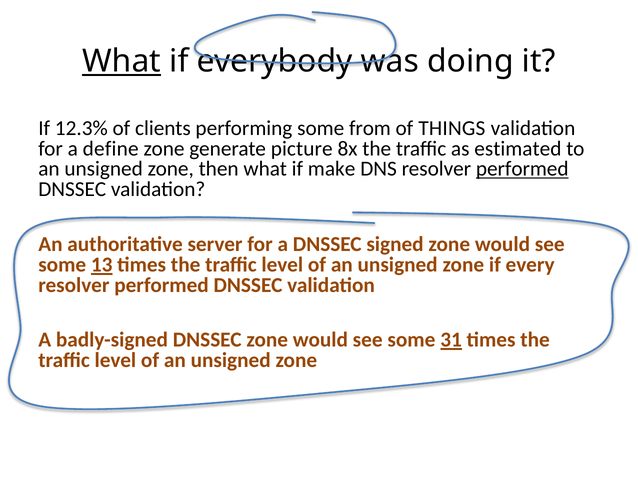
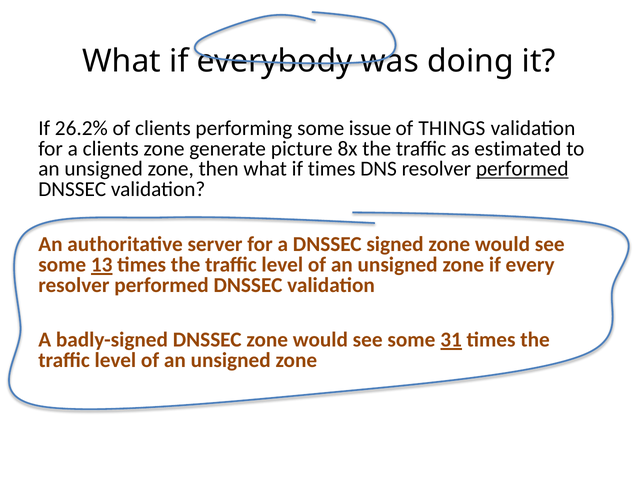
What underline: present -> none (122, 61)
12.3%: 12.3% -> 26.2% (81, 128)
from: from -> issue (370, 128)
a define: define -> clients (111, 149)
if make: make -> times (332, 169)
